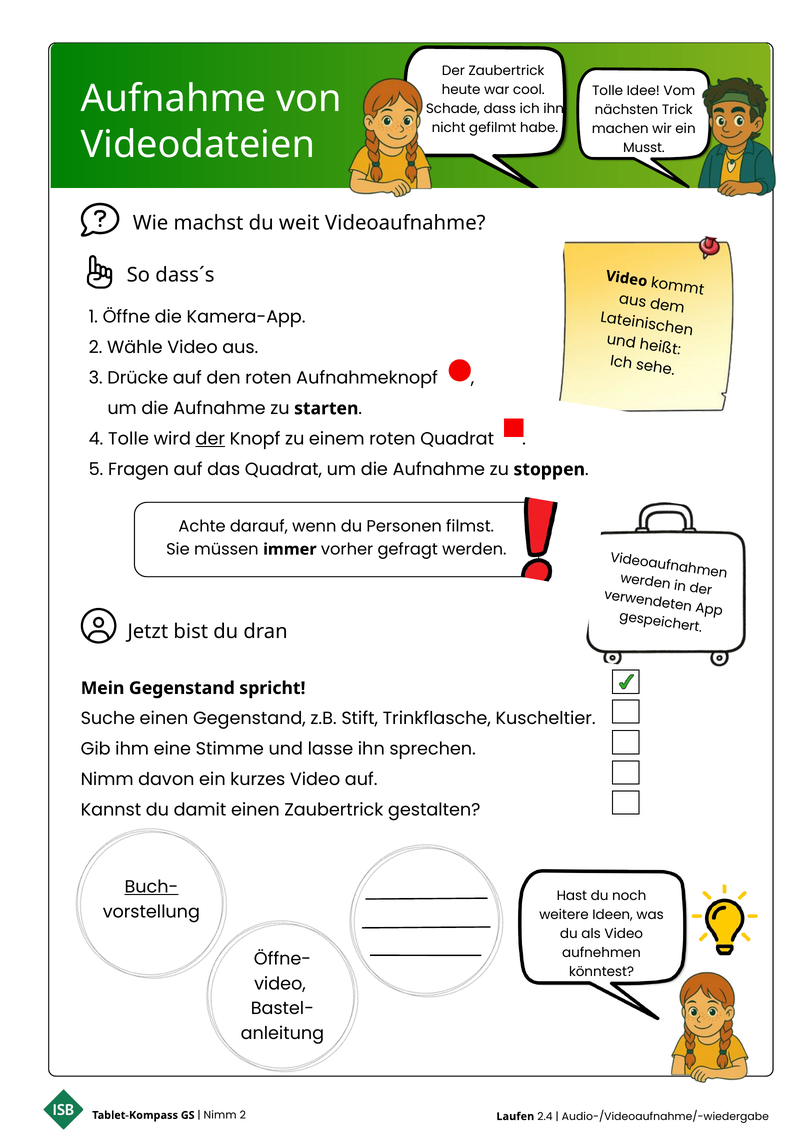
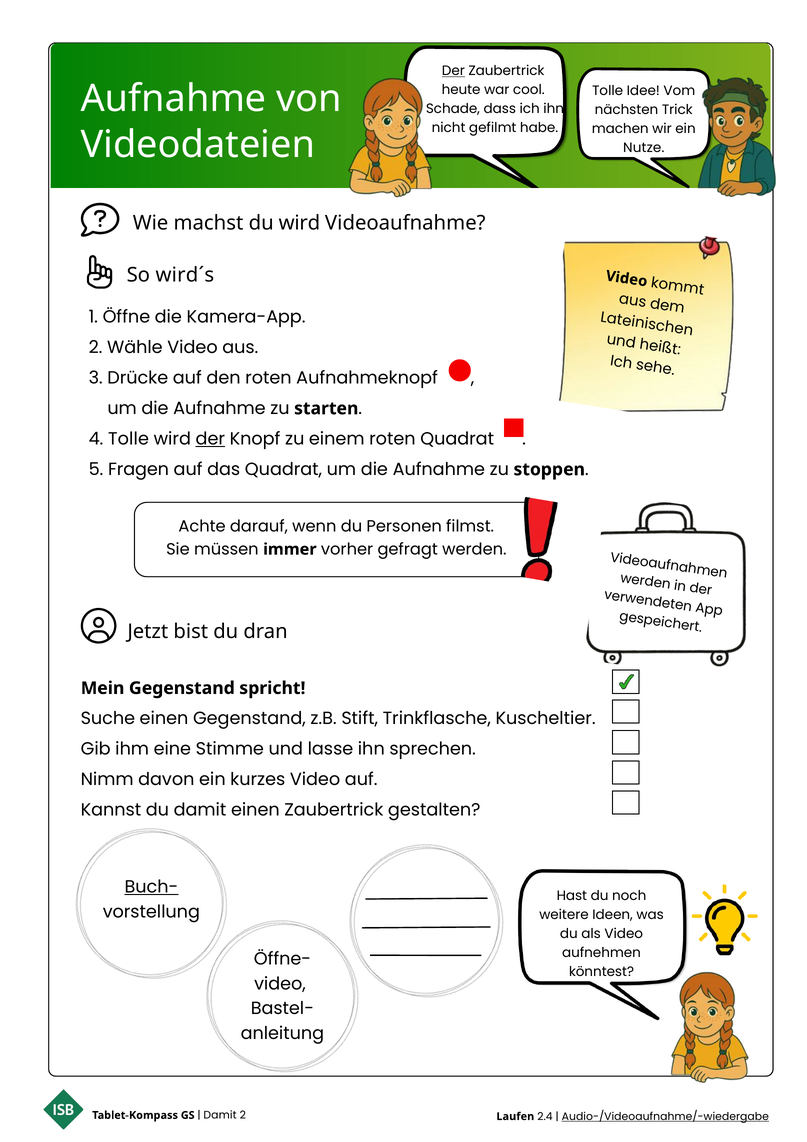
Der underline: none -> present (453, 71)
Musst: Musst -> Nutze (644, 148)
du weit: weit -> wird (299, 223)
dass´s: dass´s -> wird´s (185, 275)
Nimm: Nimm -> Damit (220, 1115)
Audio-/Videoaufnahme/-wiedergabe underline: none -> present (665, 1116)
